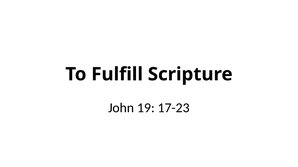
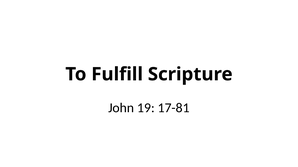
17-23: 17-23 -> 17-81 (174, 108)
